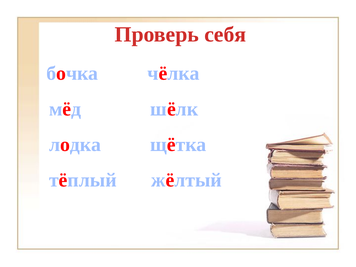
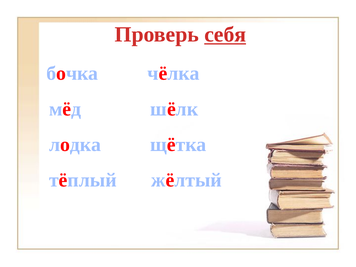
себя underline: none -> present (225, 34)
